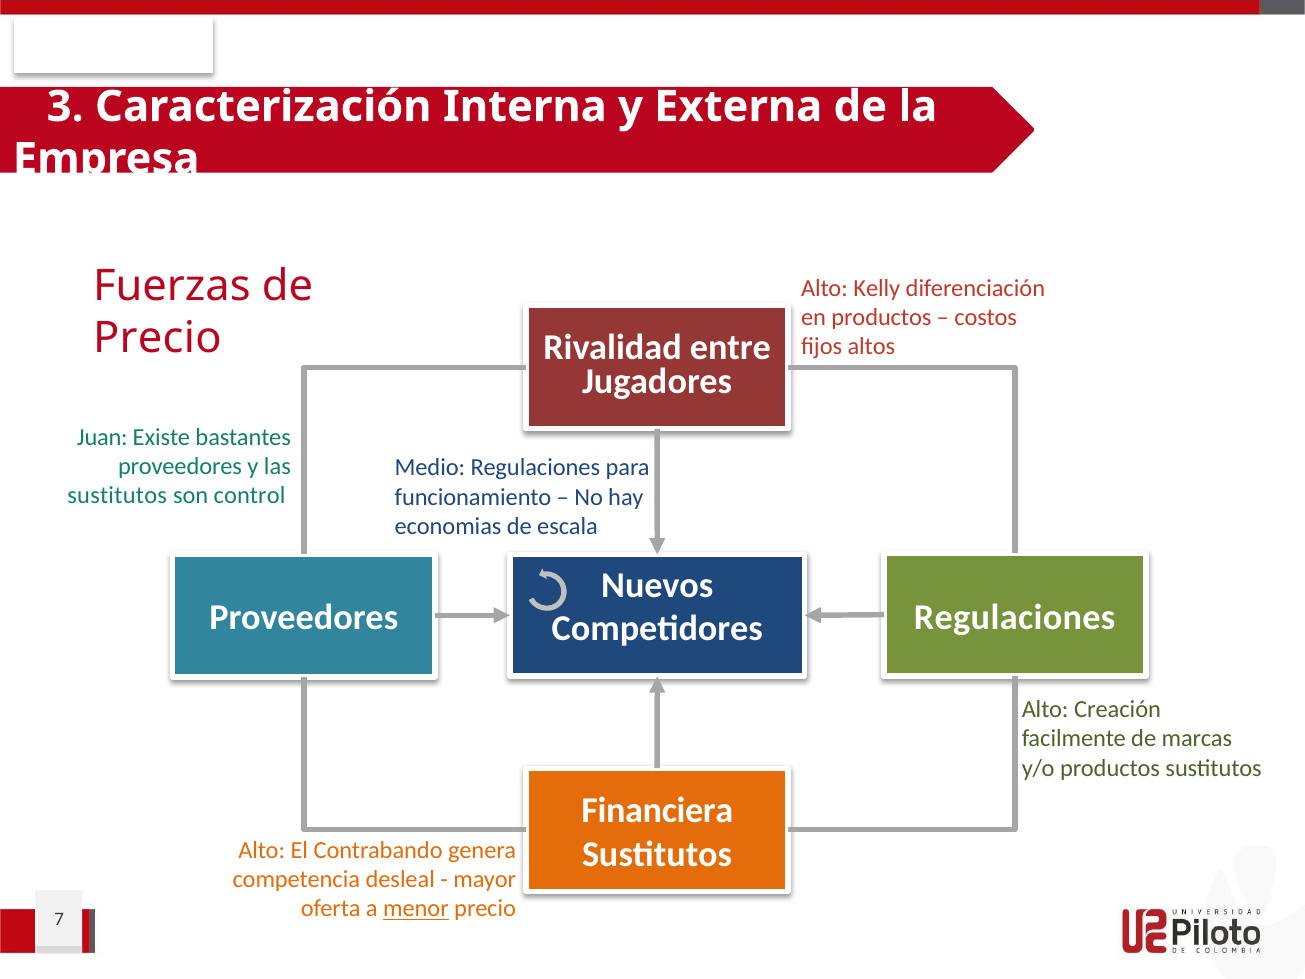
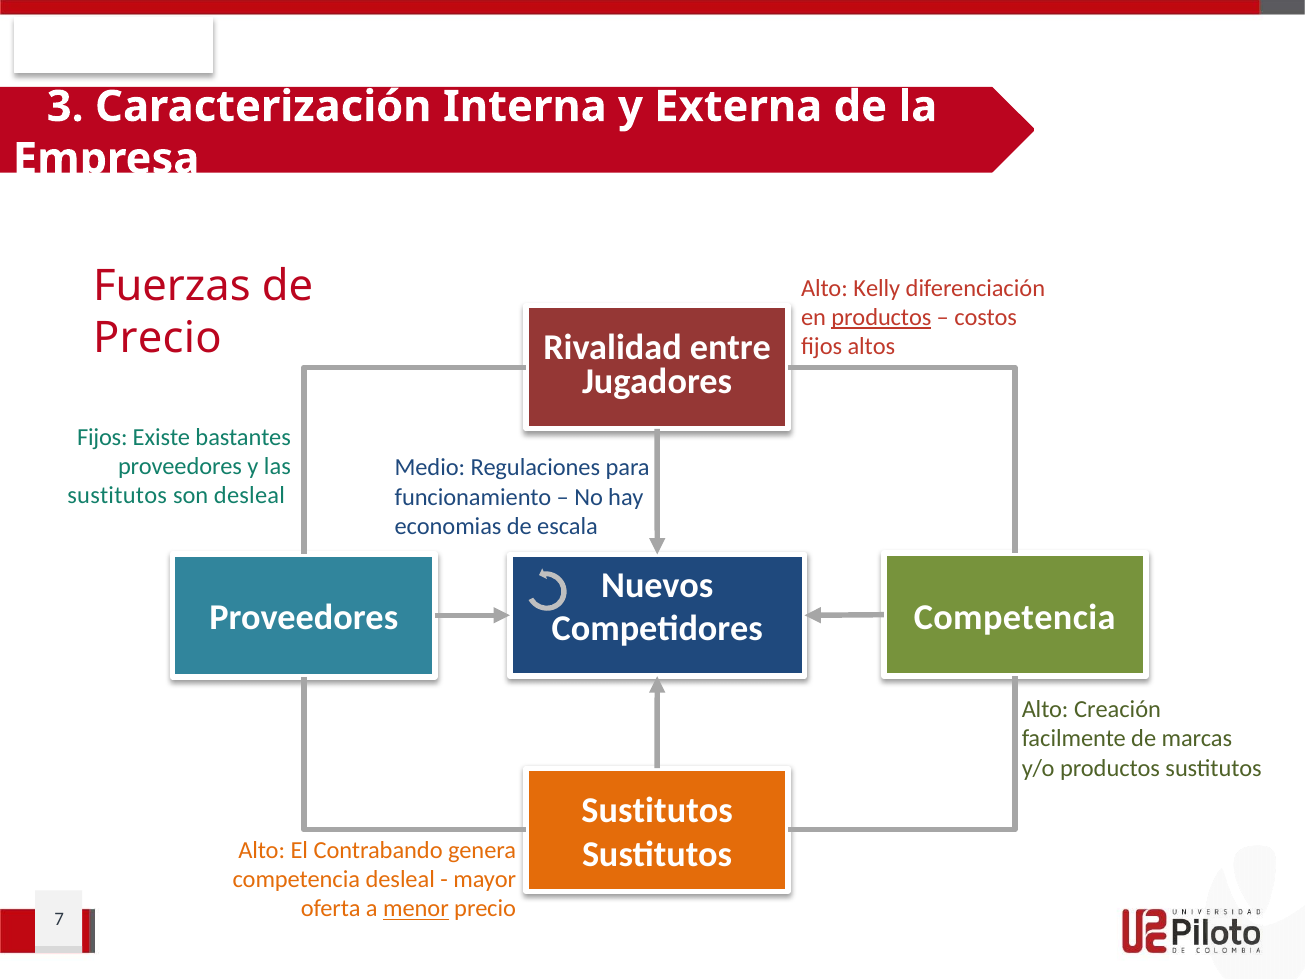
productos underline: none -> present (881, 317)
Juan: Juan -> Fijos (102, 437)
son control: control -> desleal (249, 496)
Proveedores Regulaciones: Regulaciones -> Competencia (1015, 617)
Financiera: Financiera -> Sustitutos (657, 810)
